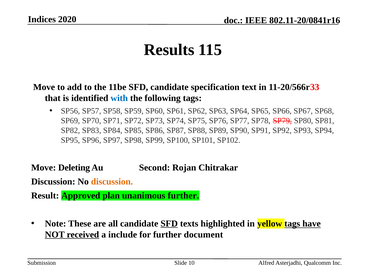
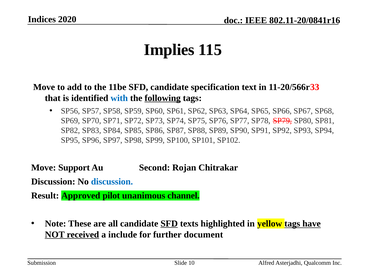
Results: Results -> Implies (169, 50)
following underline: none -> present (163, 98)
Deleting: Deleting -> Support (74, 168)
discussion colour: orange -> blue (112, 182)
plan: plan -> pilot (111, 196)
unanimous further: further -> channel (183, 196)
